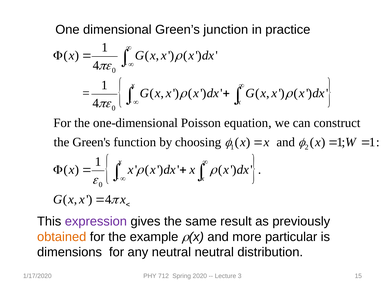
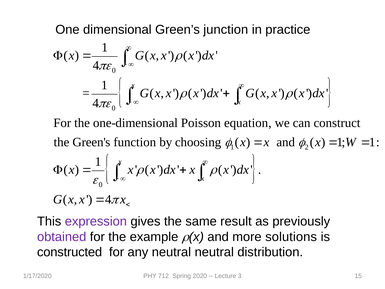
obtained colour: orange -> purple (62, 237)
particular: particular -> solutions (291, 237)
dimensions: dimensions -> constructed (70, 252)
